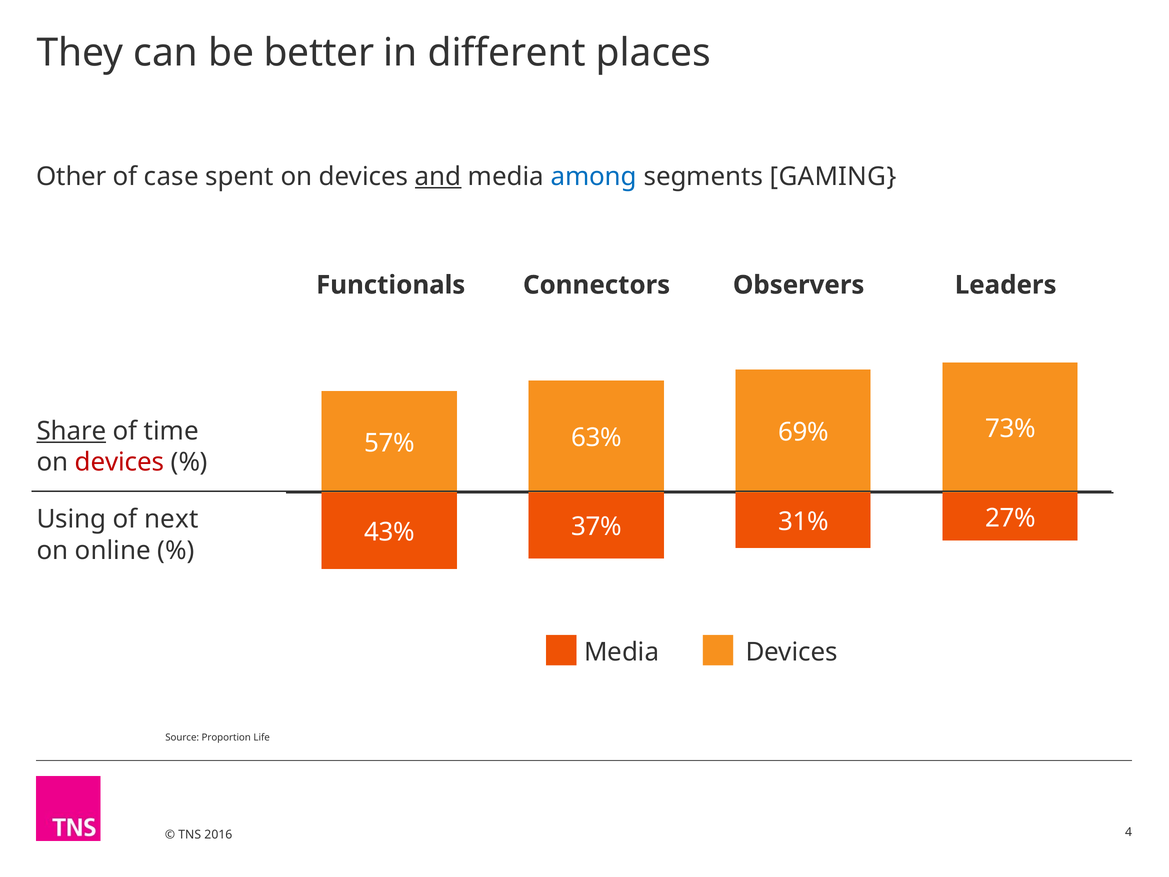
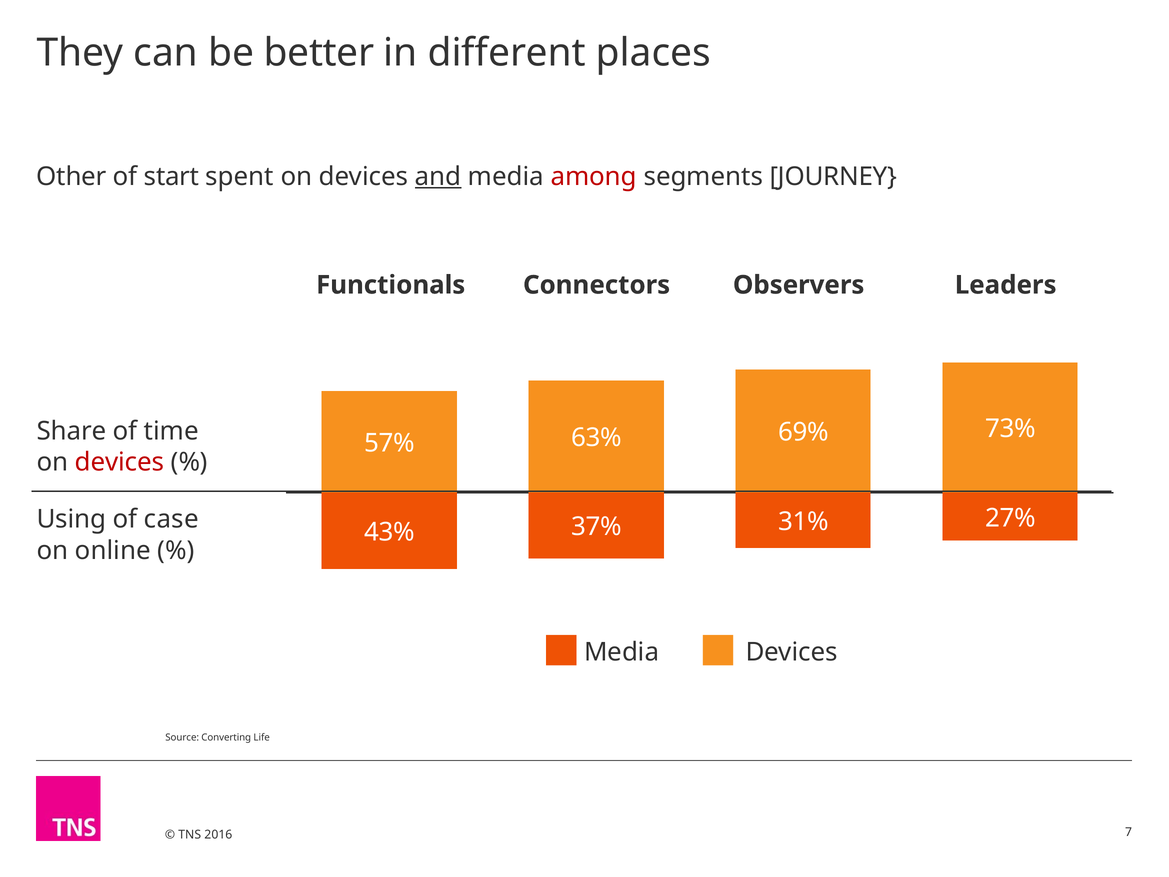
case: case -> start (172, 176)
among colour: blue -> red (594, 176)
GAMING: GAMING -> JOURNEY (833, 176)
Share underline: present -> none (71, 431)
next: next -> case (171, 519)
Proportion: Proportion -> Converting (226, 737)
4: 4 -> 7 (1129, 832)
